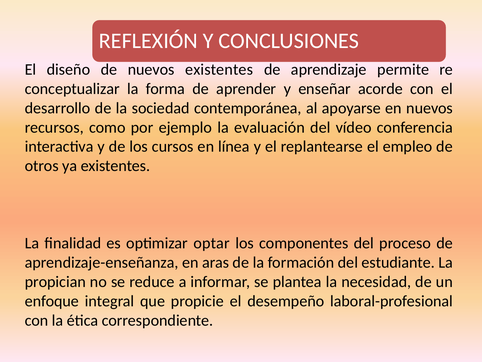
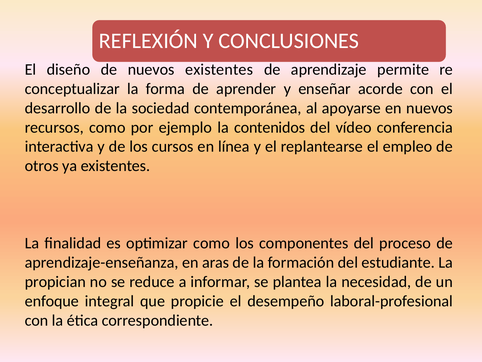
evaluación: evaluación -> contenidos (270, 127)
optimizar optar: optar -> como (212, 243)
